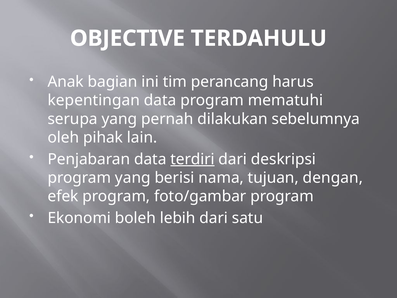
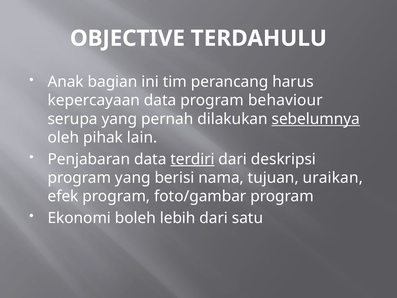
kepentingan: kepentingan -> kepercayaan (94, 100)
mematuhi: mematuhi -> behaviour (285, 100)
sebelumnya underline: none -> present (316, 119)
dengan: dengan -> uraikan (333, 178)
